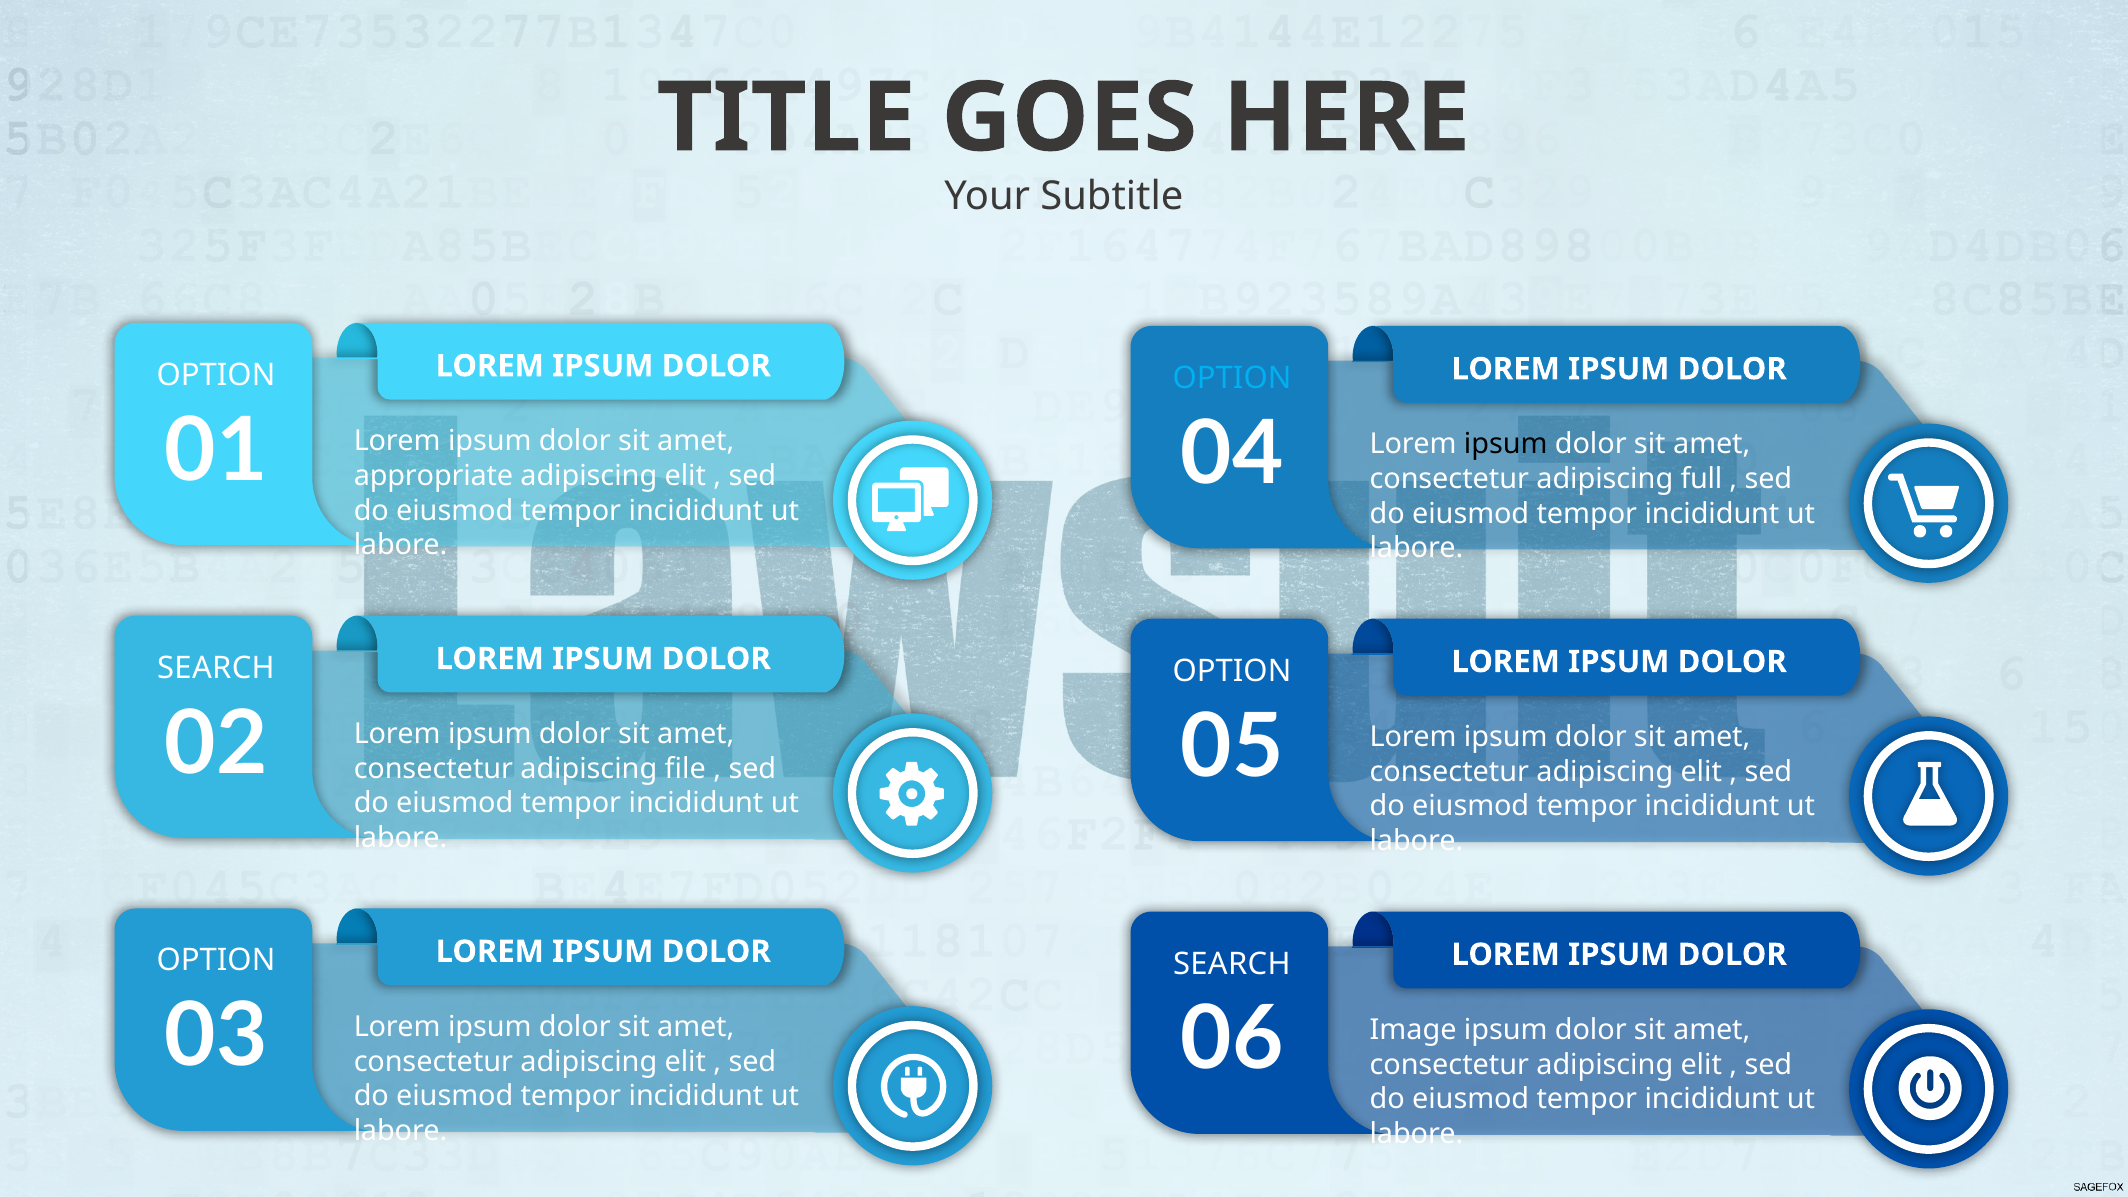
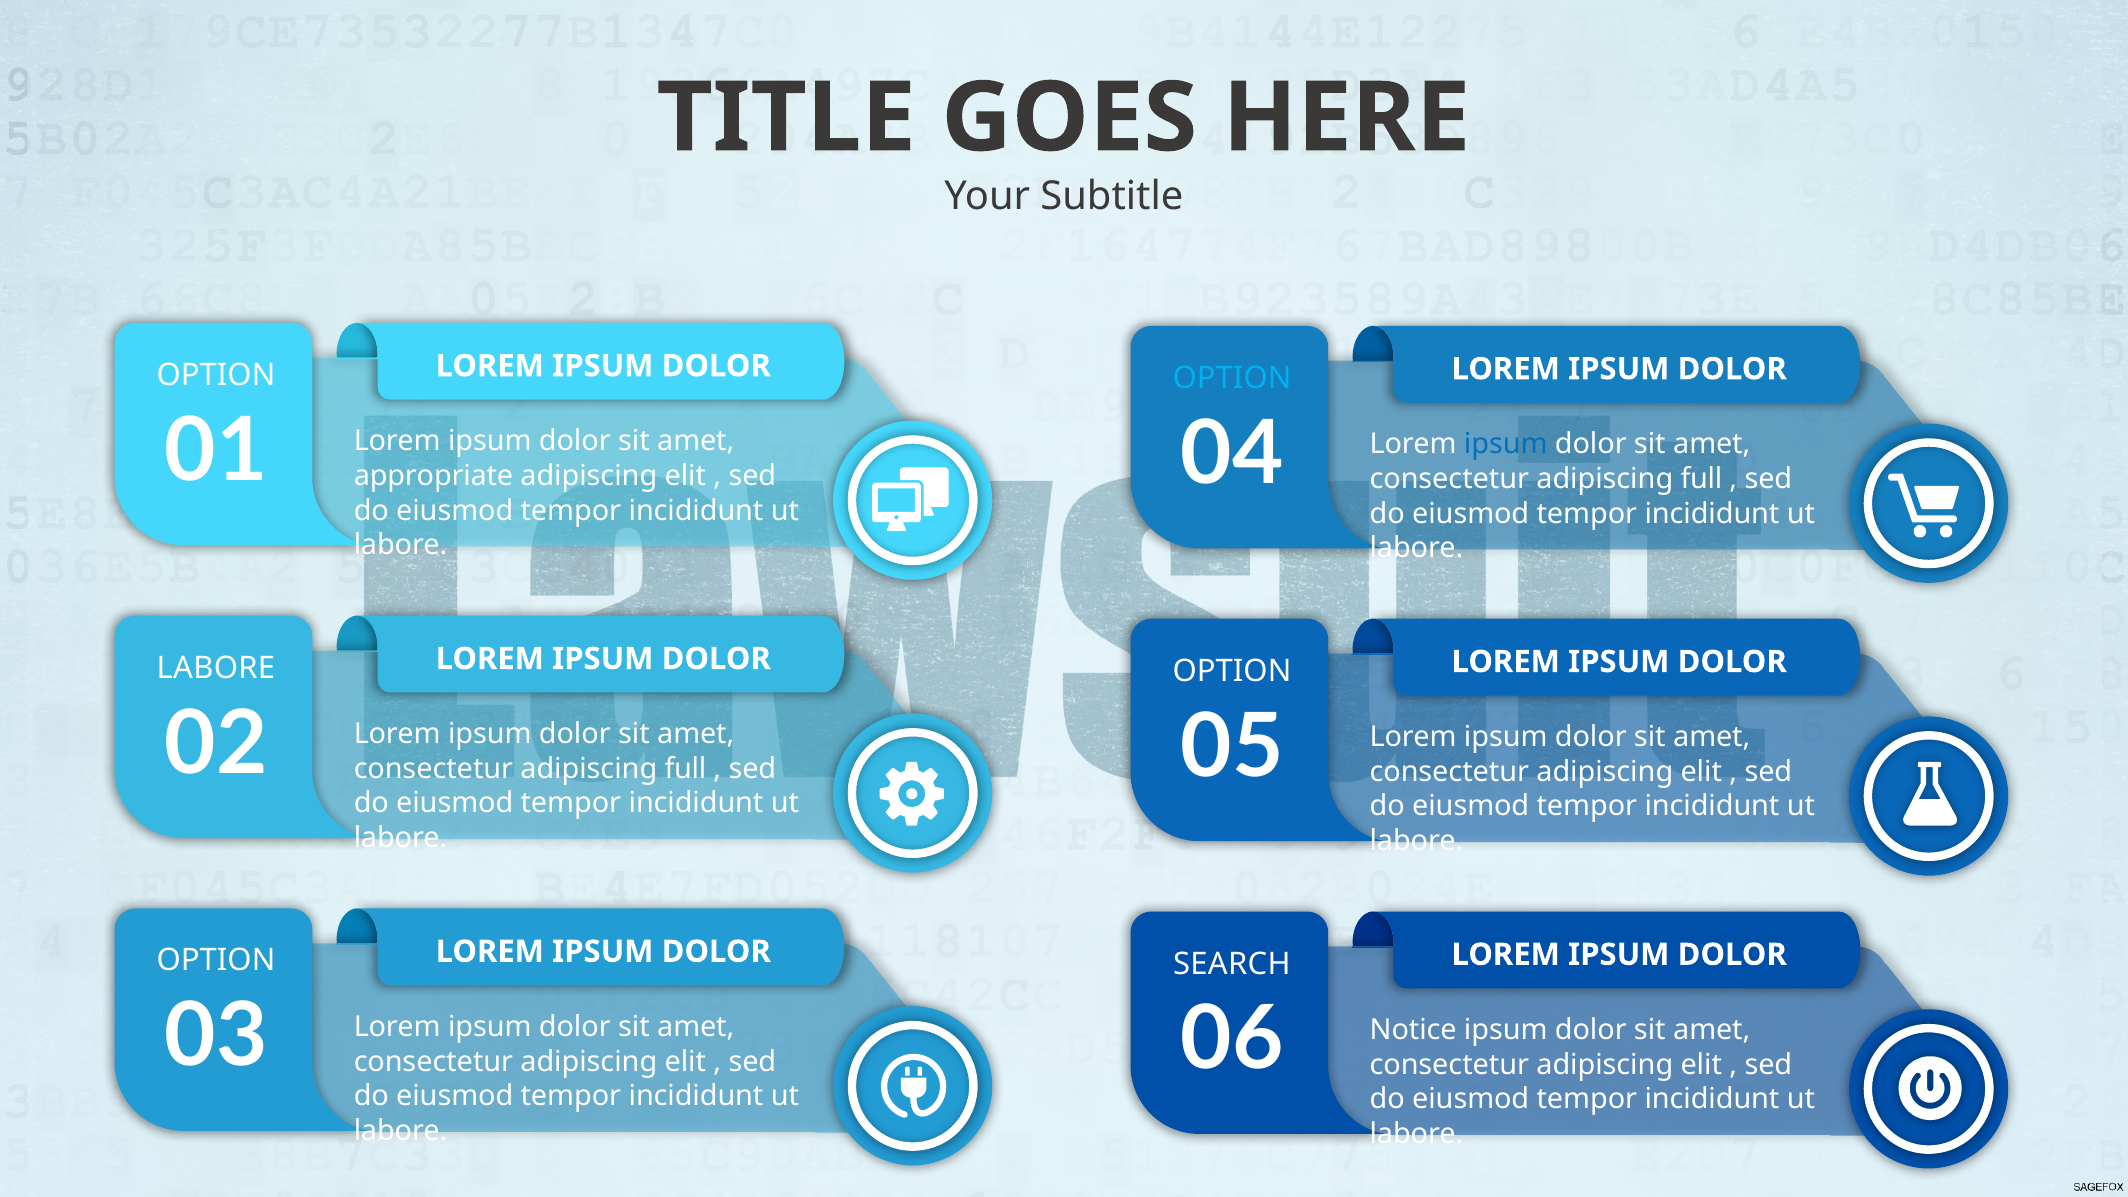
ipsum colour: black -> blue (1506, 444)
SEARCH: SEARCH -> LABORE (216, 668)
file: file -> full (685, 769)
Image: Image -> Notice (1413, 1030)
